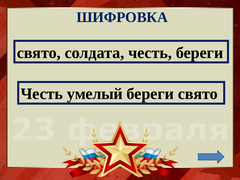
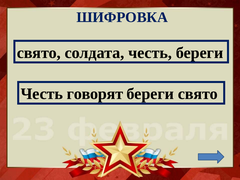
умелый: умелый -> говорят (95, 94)
